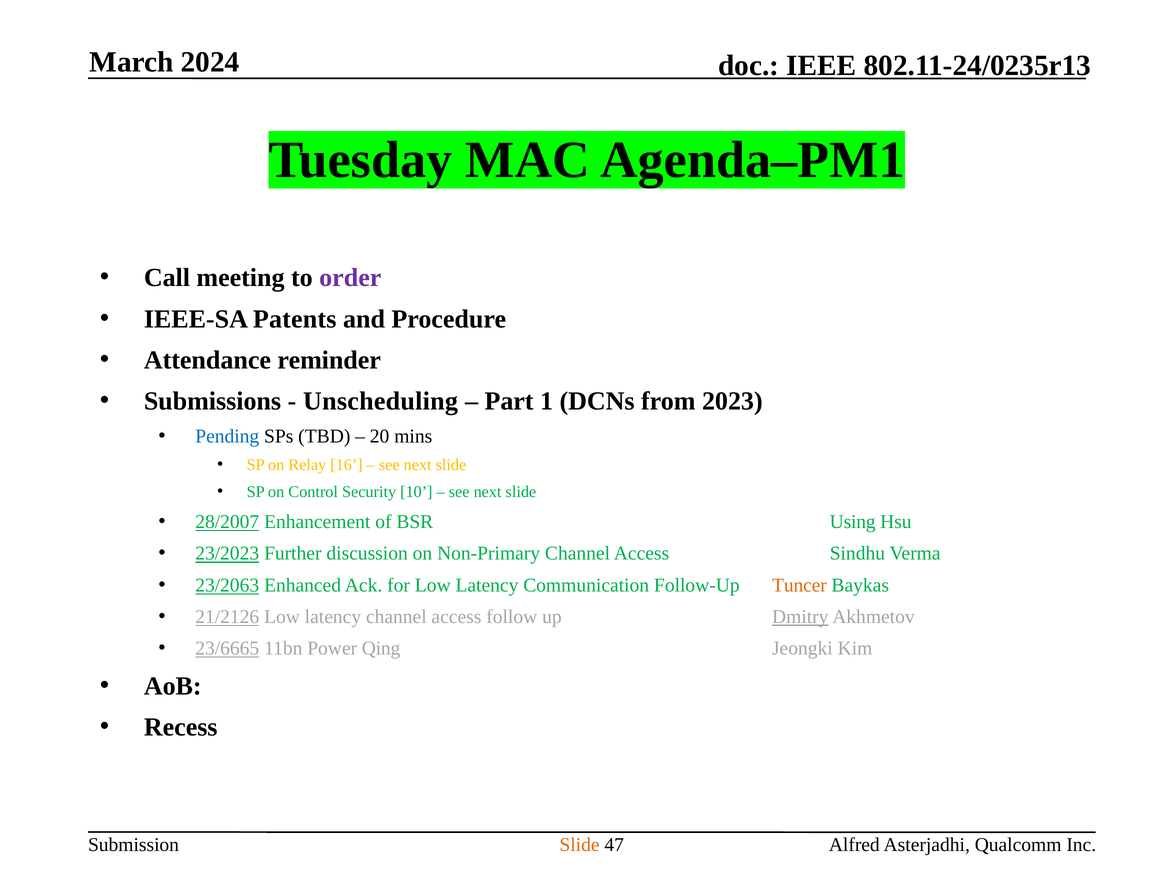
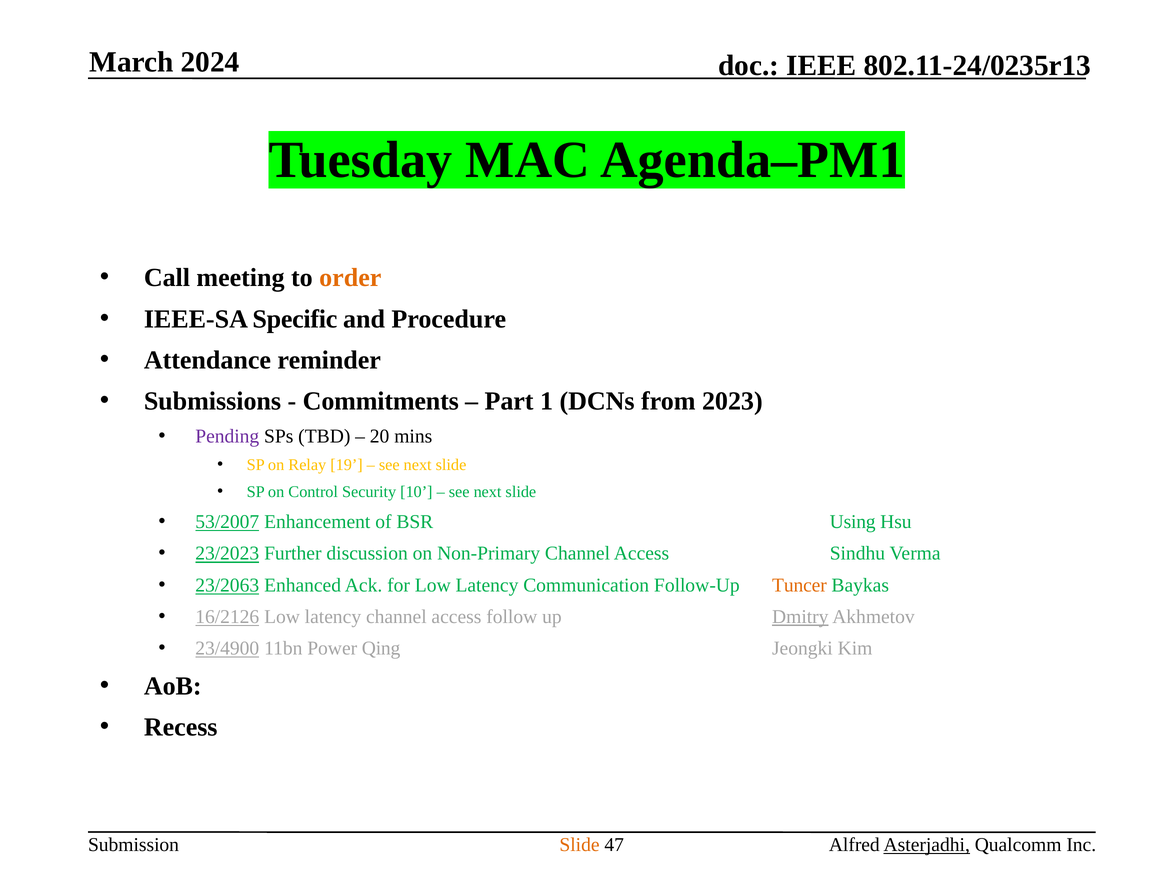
order colour: purple -> orange (350, 278)
Patents: Patents -> Specific (295, 319)
Unscheduling: Unscheduling -> Commitments (381, 401)
Pending colour: blue -> purple (227, 436)
16: 16 -> 19 (347, 465)
28/2007: 28/2007 -> 53/2007 (227, 522)
21/2126: 21/2126 -> 16/2126 (227, 616)
23/6665: 23/6665 -> 23/4900 (227, 648)
Asterjadhi underline: none -> present (927, 844)
